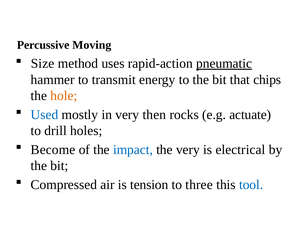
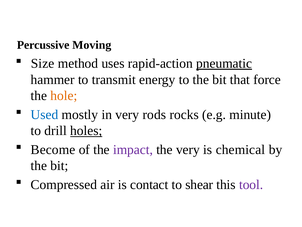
chips: chips -> force (267, 79)
then: then -> rods (154, 114)
actuate: actuate -> minute (250, 114)
holes underline: none -> present (86, 130)
impact colour: blue -> purple (133, 149)
electrical: electrical -> chemical (240, 149)
tension: tension -> contact (149, 184)
three: three -> shear (199, 184)
tool colour: blue -> purple (251, 184)
